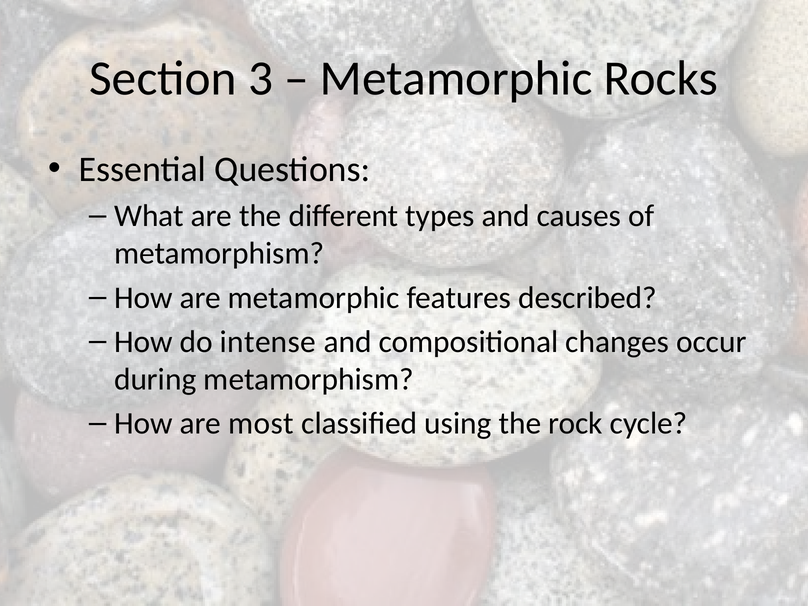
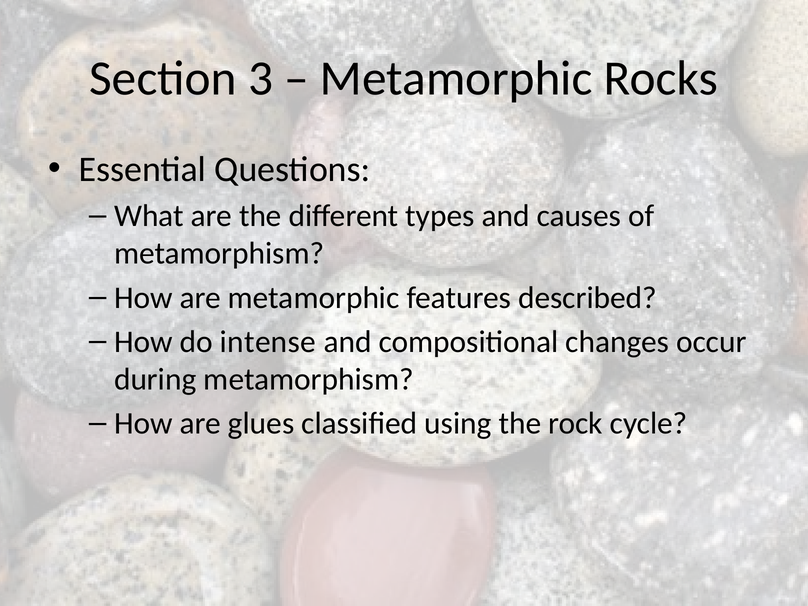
most: most -> glues (261, 423)
